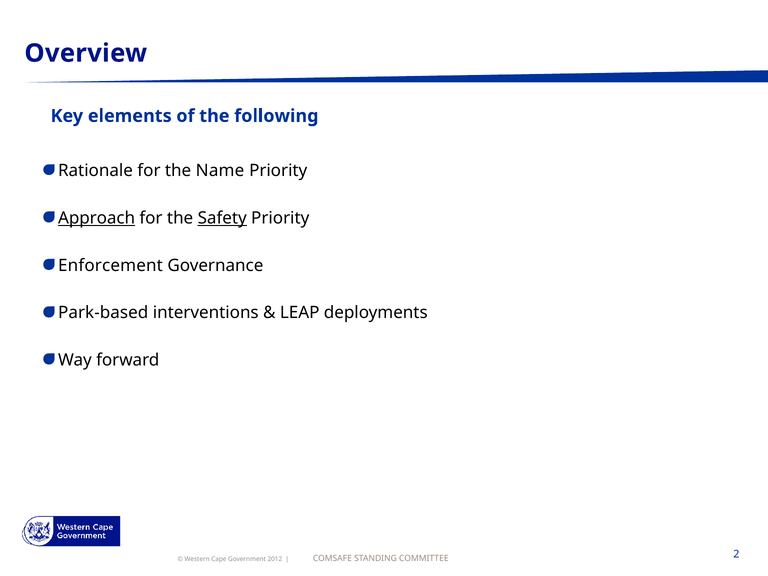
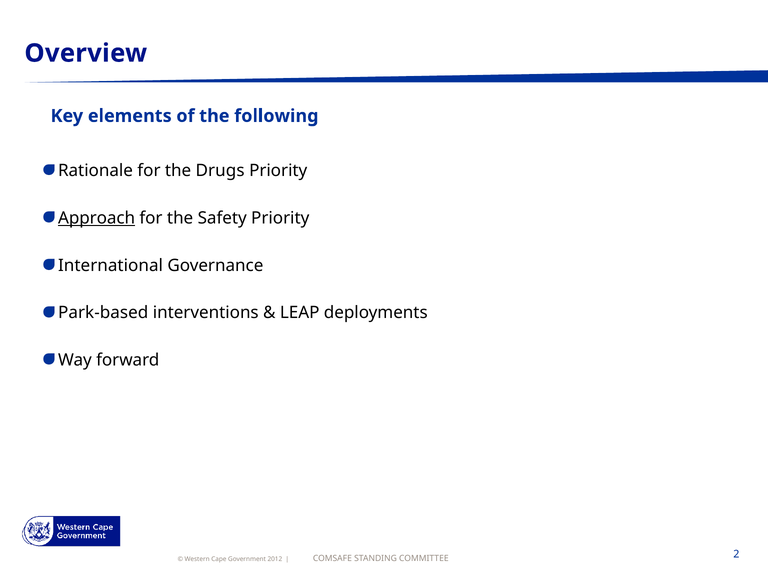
Name: Name -> Drugs (220, 171)
Safety underline: present -> none (222, 218)
Enforcement: Enforcement -> International (111, 265)
